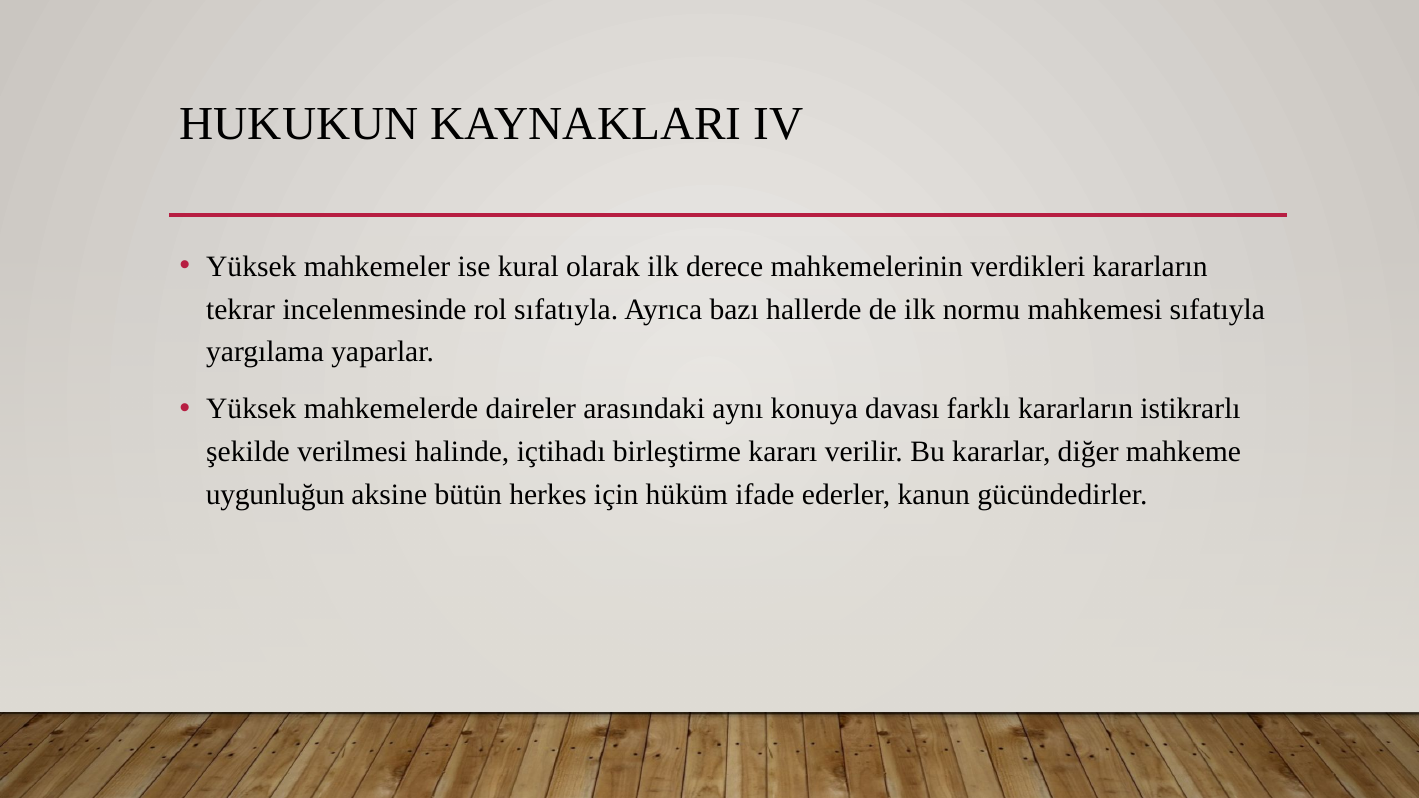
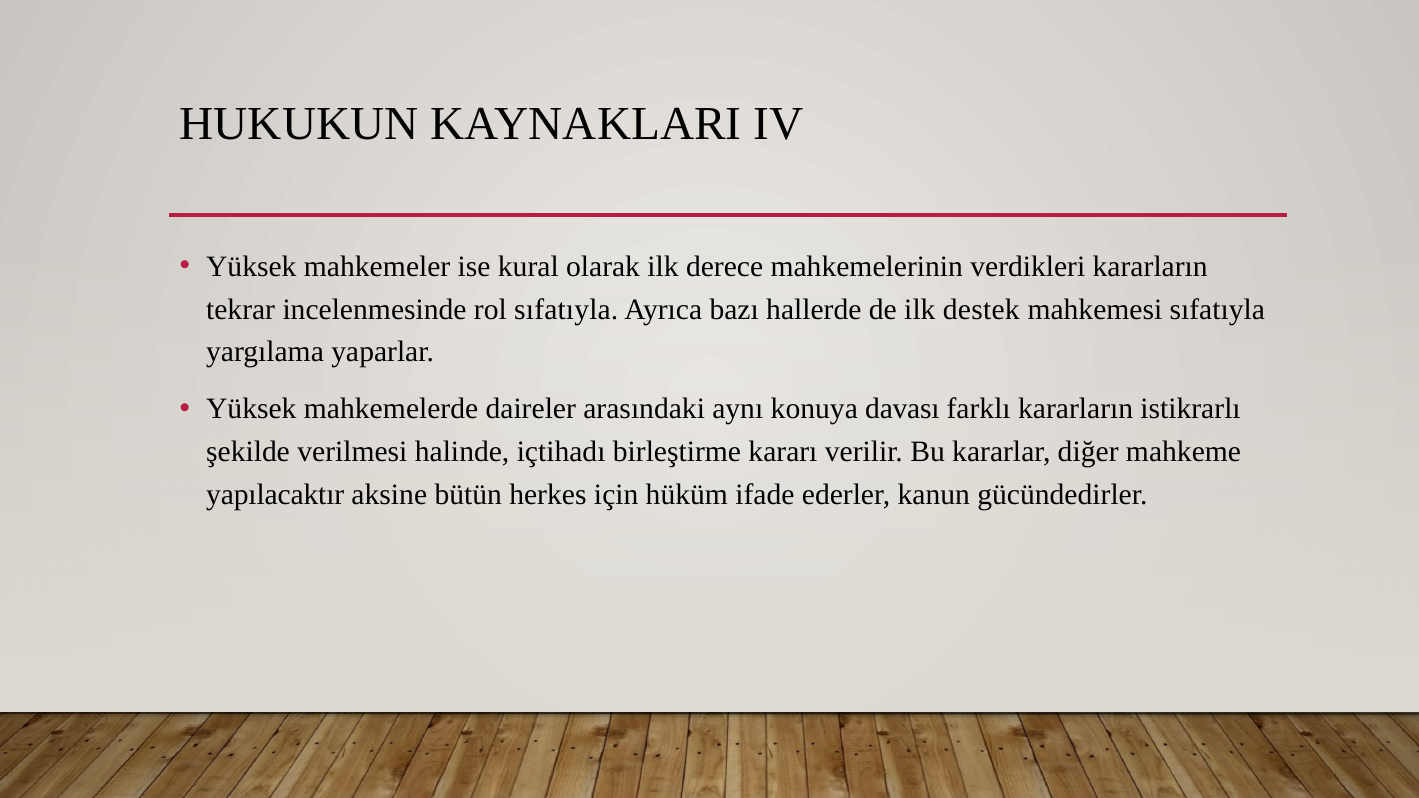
normu: normu -> destek (981, 309)
uygunluğun: uygunluğun -> yapılacaktır (275, 494)
